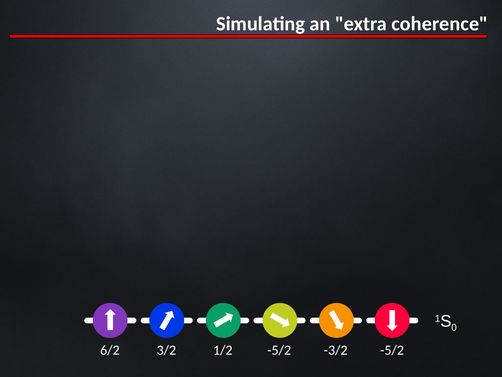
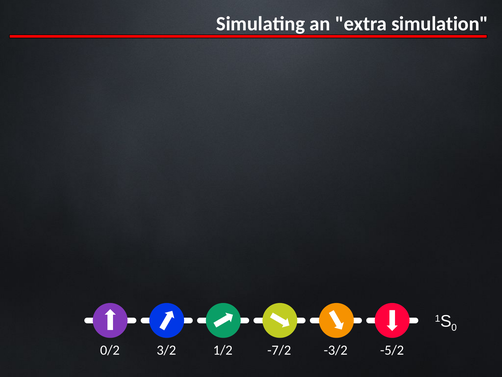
coherence: coherence -> simulation (440, 24)
6/2: 6/2 -> 0/2 (110, 350)
1/2 -5/2: -5/2 -> -7/2 (279, 350)
